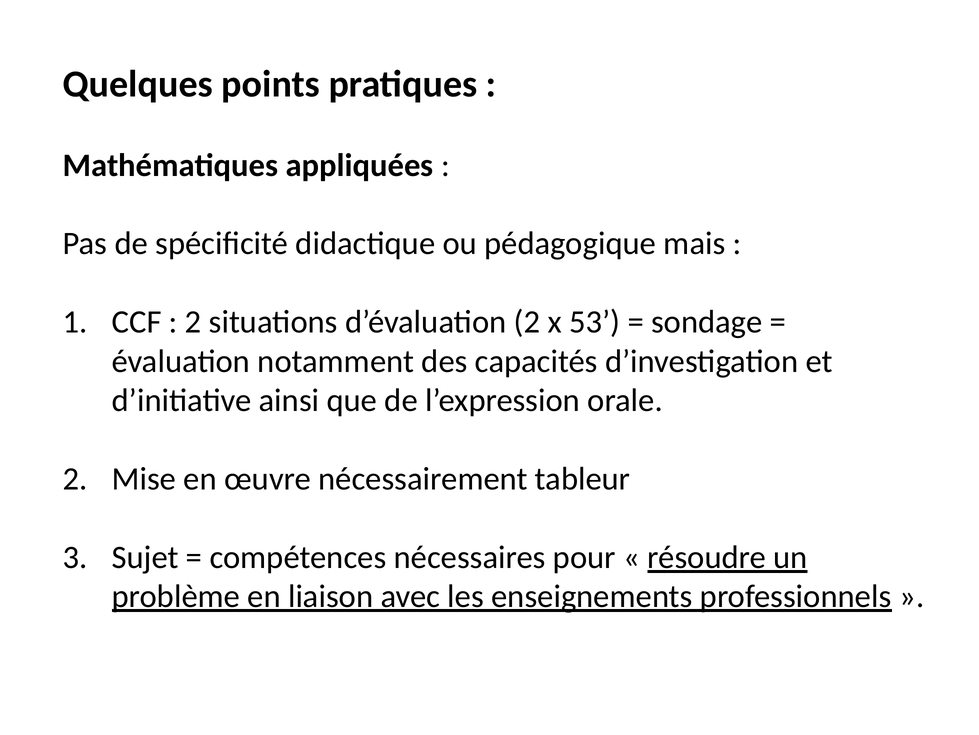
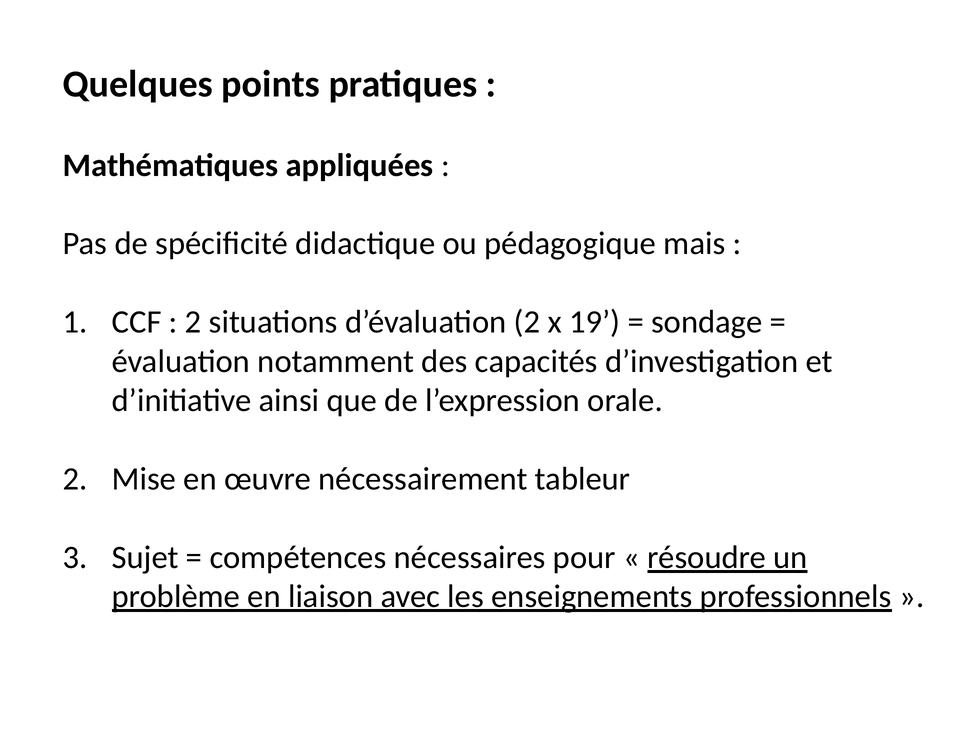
53: 53 -> 19 (595, 322)
